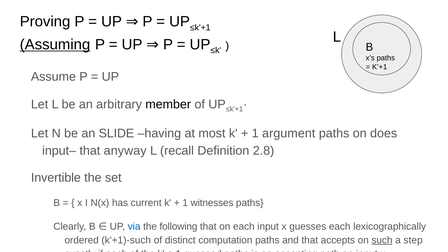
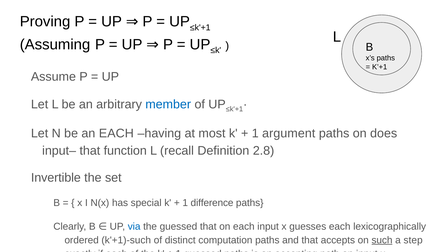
Assuming underline: present -> none (55, 45)
member colour: black -> blue (168, 104)
an SLIDE: SLIDE -> EACH (116, 133)
anyway: anyway -> function (125, 151)
current: current -> special (146, 203)
witnesses: witnesses -> difference (212, 203)
the following: following -> guessed (178, 226)
